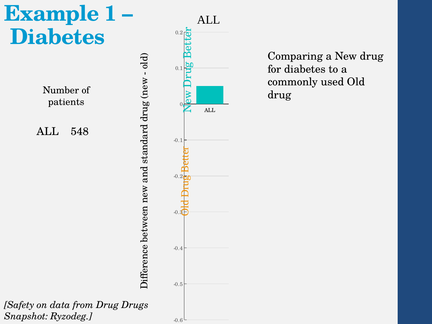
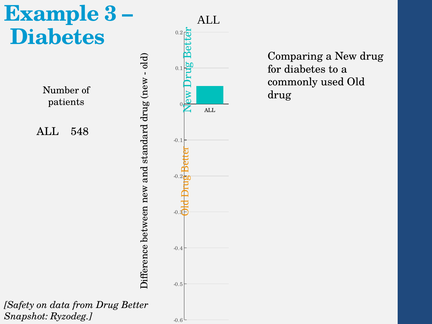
1: 1 -> 3 (111, 14)
Drugs: Drugs -> Better (135, 305)
